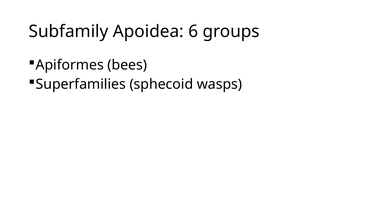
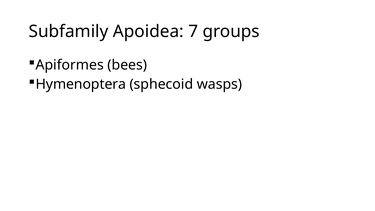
6: 6 -> 7 (193, 32)
Superfamilies: Superfamilies -> Hymenoptera (81, 84)
